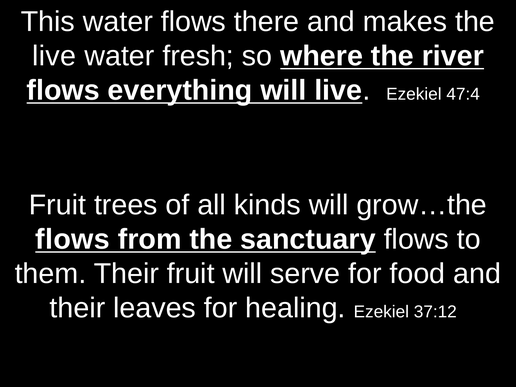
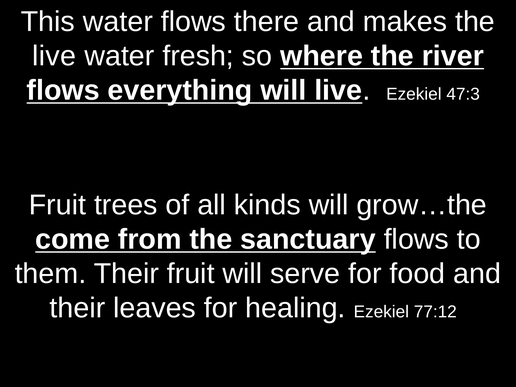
47:4: 47:4 -> 47:3 (463, 94)
flows: flows -> come (73, 239)
37:12: 37:12 -> 77:12 (435, 312)
